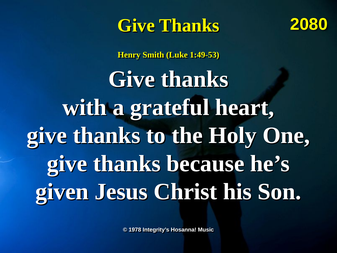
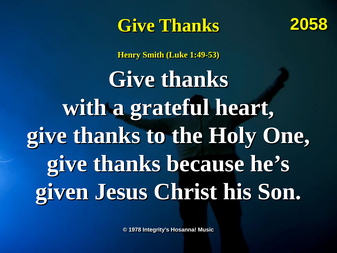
2080: 2080 -> 2058 (309, 24)
